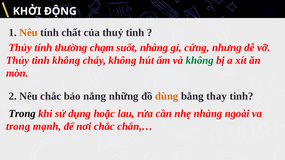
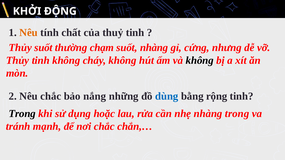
Thủy tính: tính -> suốt (43, 48)
không colour: green -> black (200, 61)
dùng colour: orange -> blue (167, 96)
thay: thay -> rộng (217, 96)
nhàng ngoài: ngoài -> trong (237, 114)
trong: trong -> tránh (18, 127)
